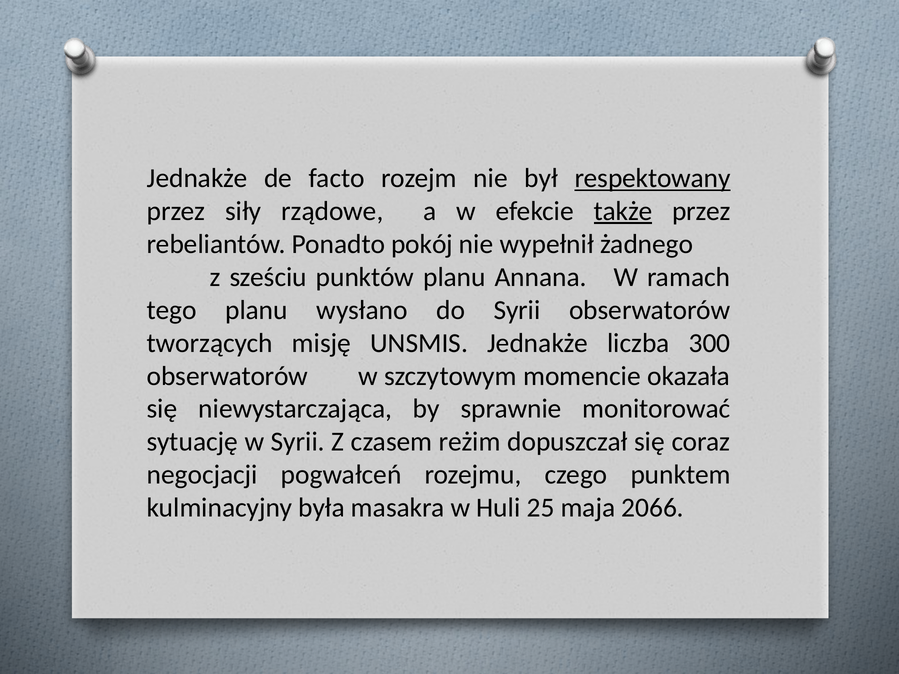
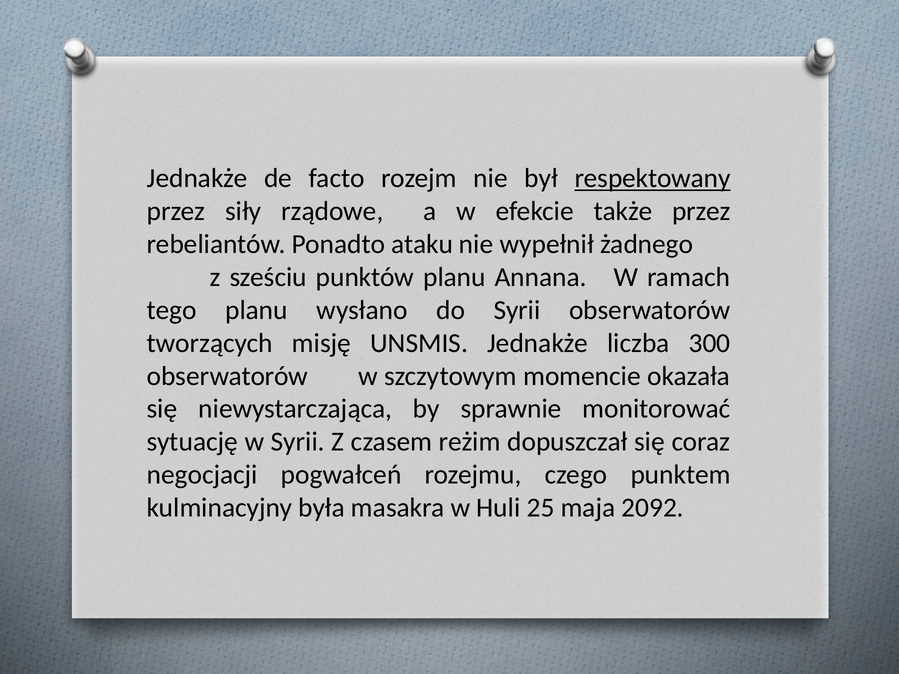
także underline: present -> none (623, 211)
pokój: pokój -> ataku (422, 244)
2066: 2066 -> 2092 (653, 508)
